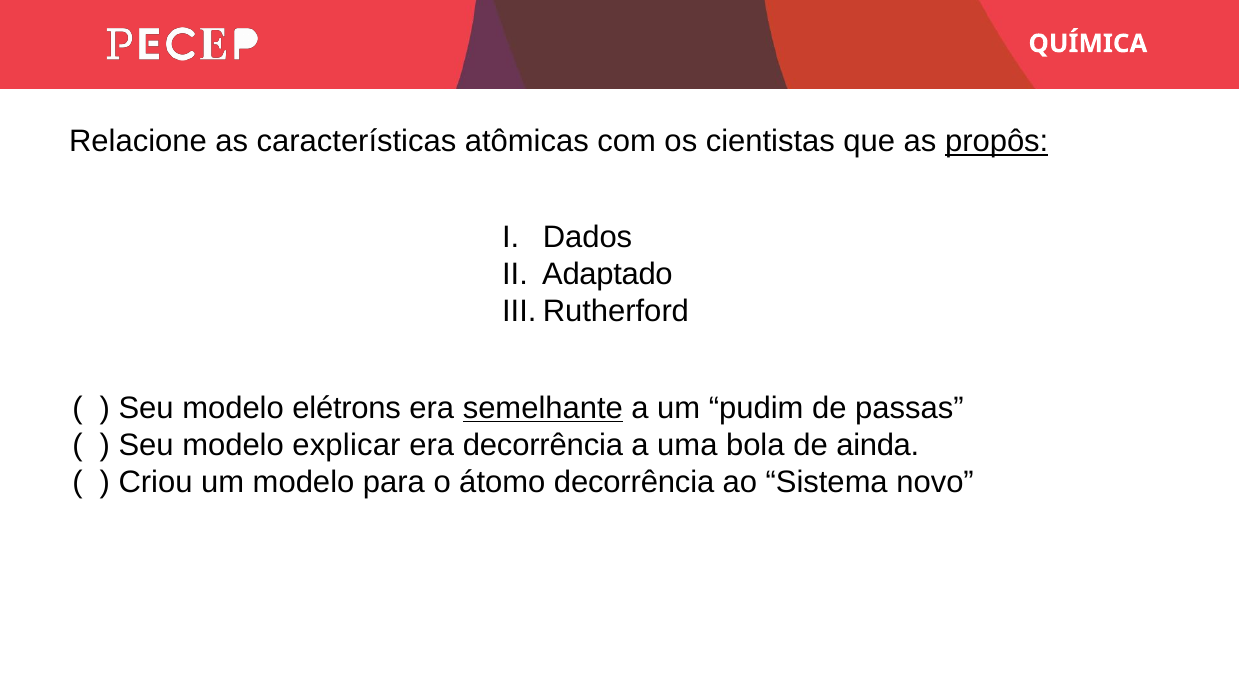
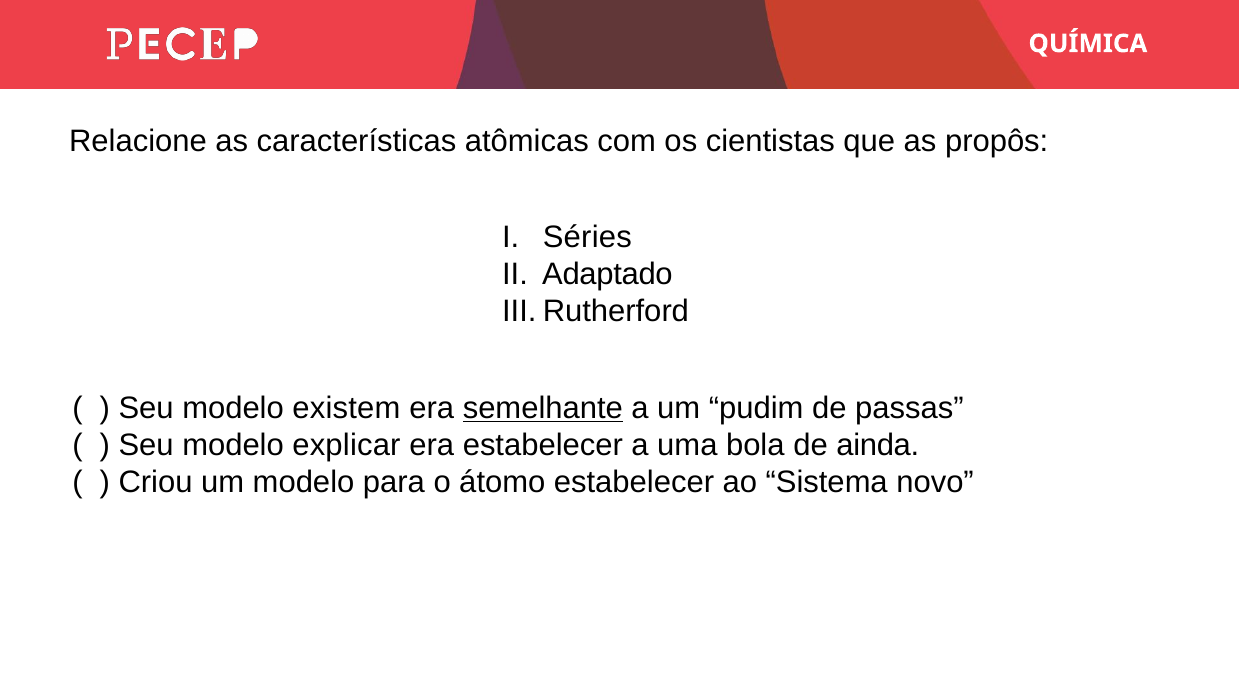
propôs underline: present -> none (997, 141)
Dados: Dados -> Séries (587, 237)
elétrons: elétrons -> existem (346, 408)
era decorrência: decorrência -> estabelecer (543, 445)
átomo decorrência: decorrência -> estabelecer (634, 482)
